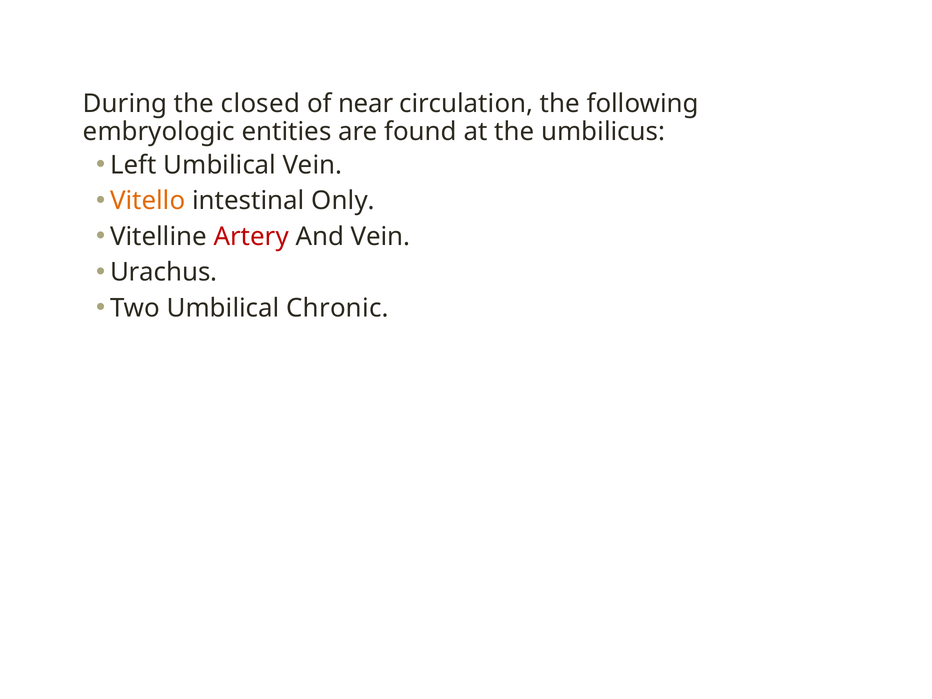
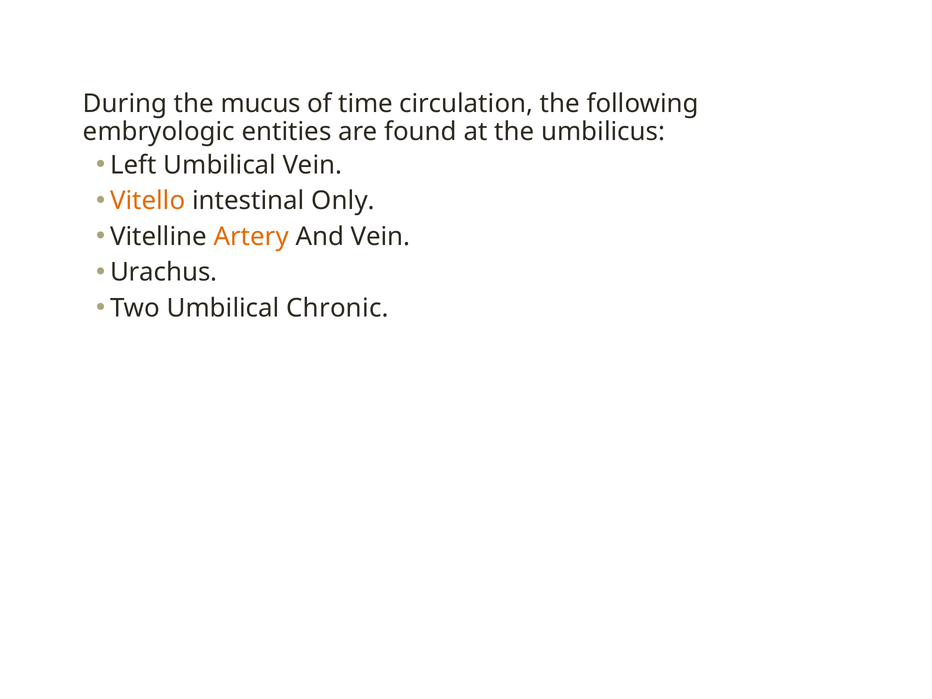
closed: closed -> mucus (261, 104)
near: near -> time (366, 104)
Artery colour: red -> orange (251, 236)
